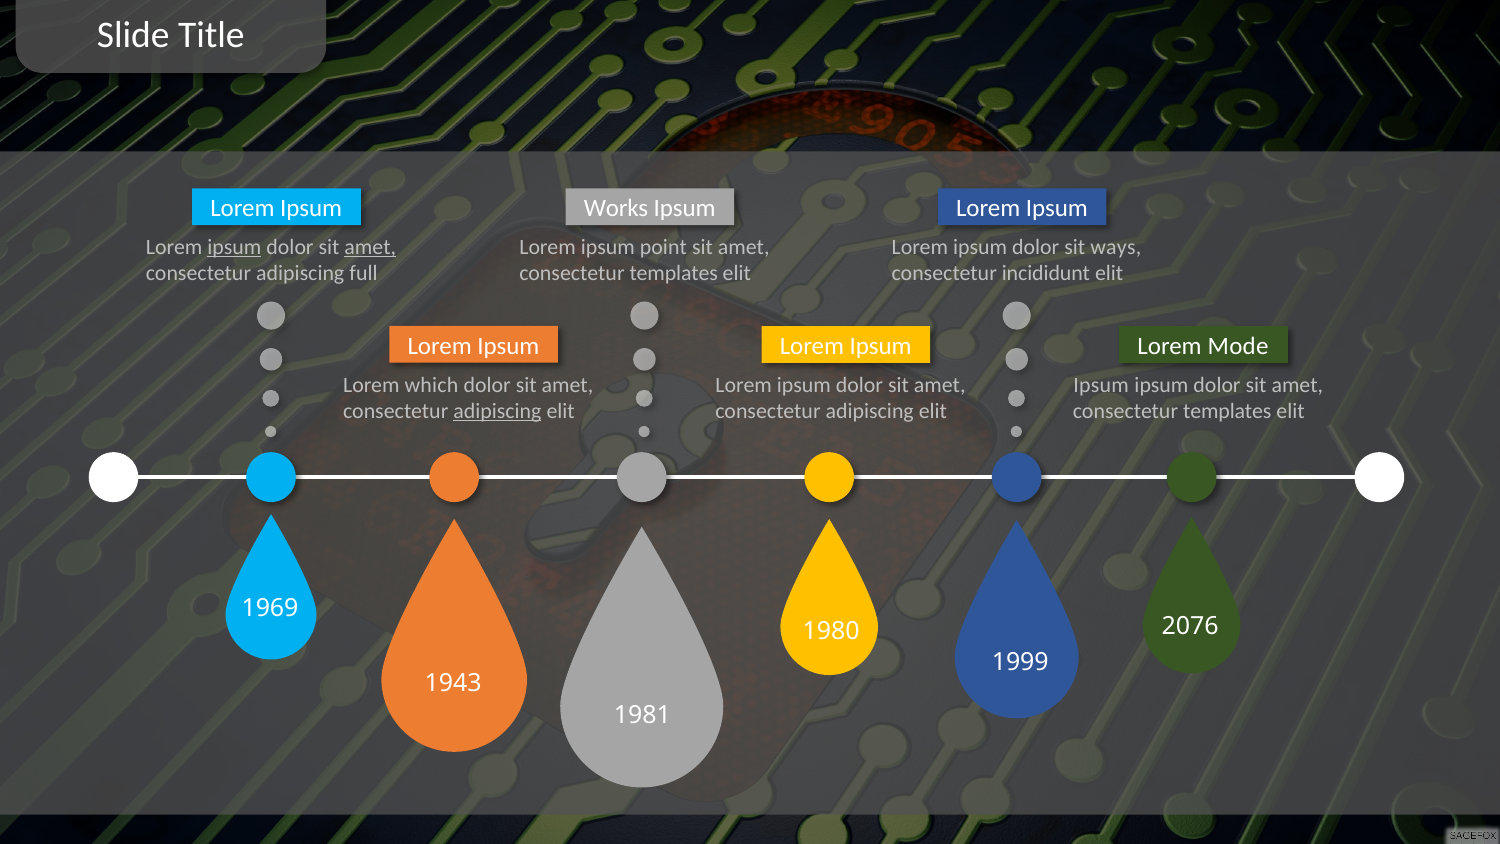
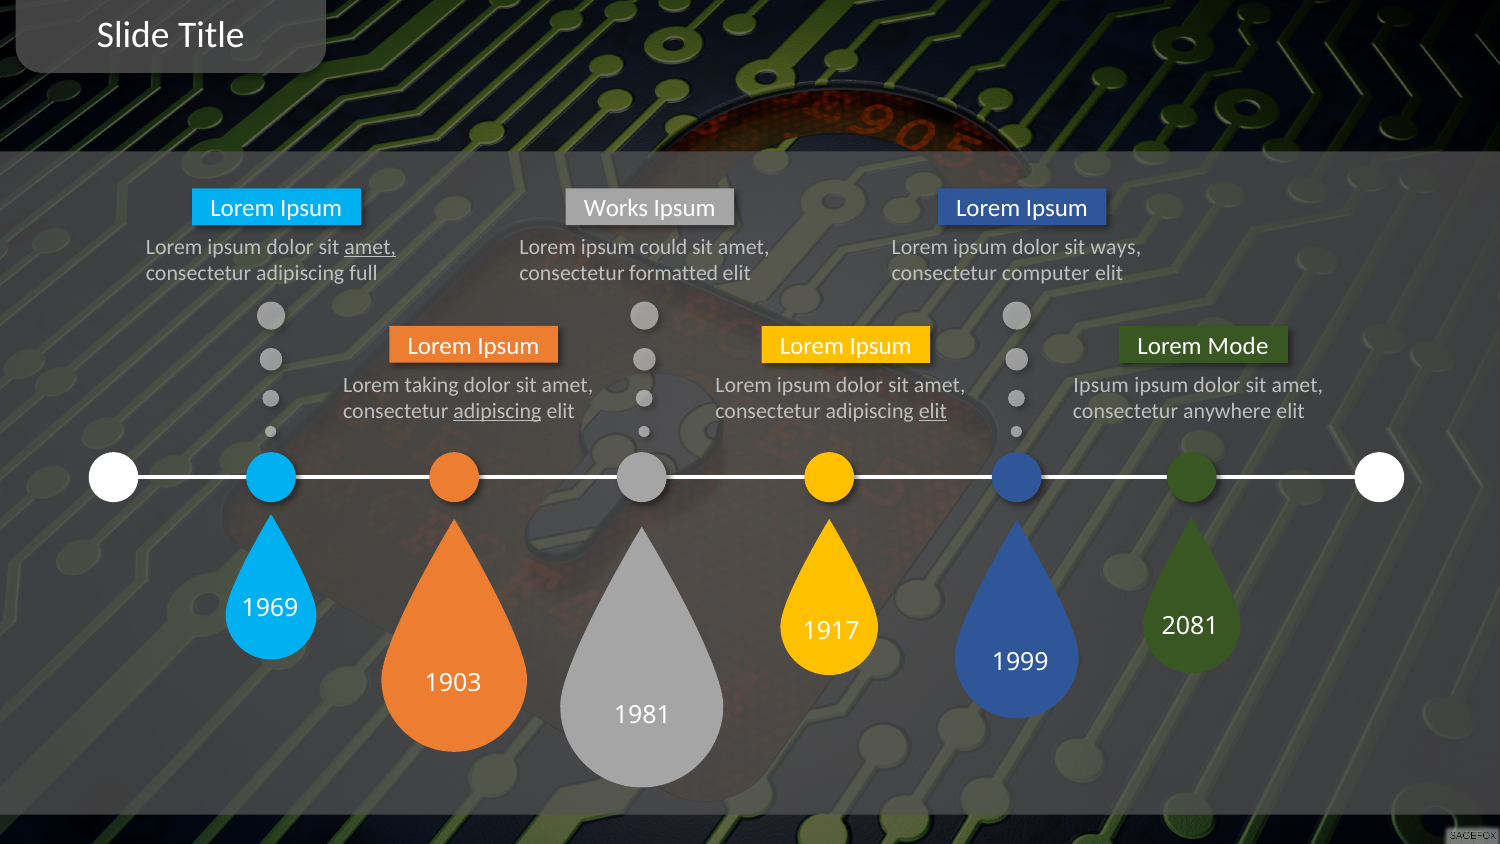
ipsum underline: present -> none (234, 247)
point: point -> could (663, 247)
templates: templates -> formatted (674, 273)
incididunt: incididunt -> computer (1046, 273)
which: which -> taking (432, 385)
elit underline: none -> present (933, 411)
templates: templates -> anywhere (1227, 411)
2076: 2076 -> 2081 (1190, 626)
1980: 1980 -> 1917 (831, 631)
1943: 1943 -> 1903 (453, 683)
